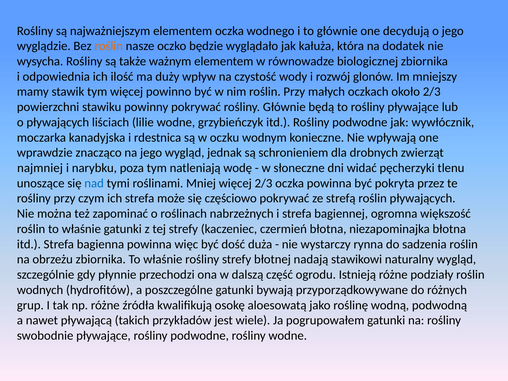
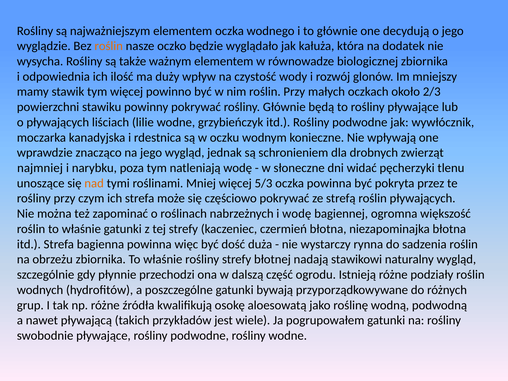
nad colour: blue -> orange (94, 183)
więcej 2/3: 2/3 -> 5/3 (263, 183)
i strefa: strefa -> wodę (297, 214)
